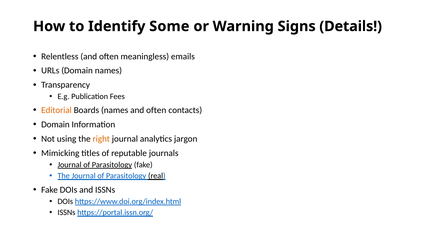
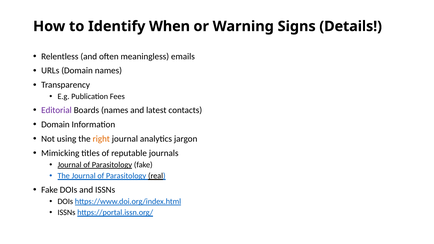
Some: Some -> When (169, 26)
Editorial colour: orange -> purple (56, 110)
names and often: often -> latest (156, 110)
